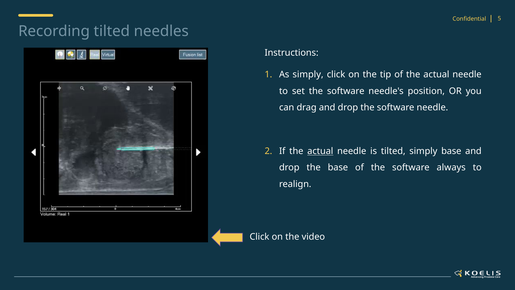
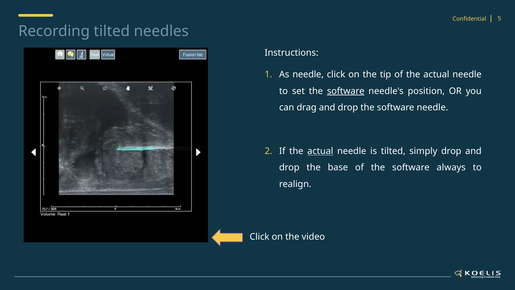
As simply: simply -> needle (308, 75)
software underline: none -> present (346, 91)
simply base: base -> drop (451, 151)
